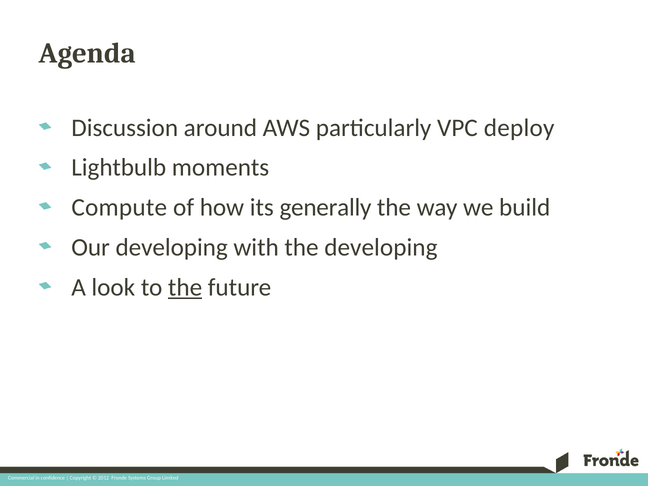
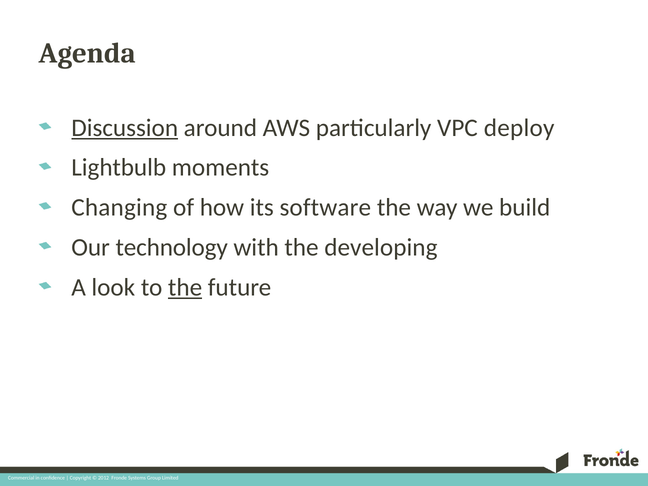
Discussion underline: none -> present (125, 128)
Compute: Compute -> Changing (119, 208)
generally: generally -> software (325, 208)
Our developing: developing -> technology (172, 247)
